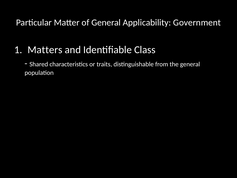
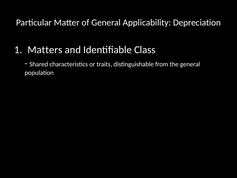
Government: Government -> Depreciation (197, 23)
